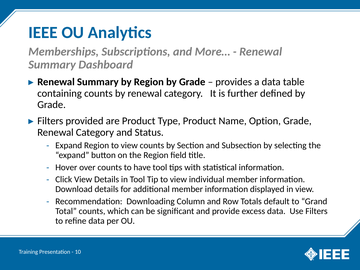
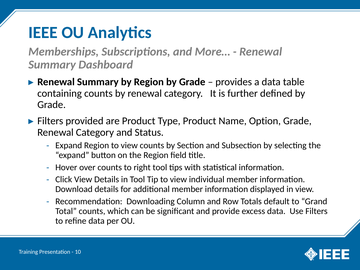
have: have -> right (142, 167)
